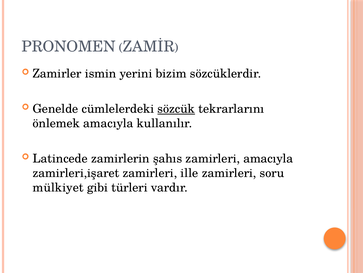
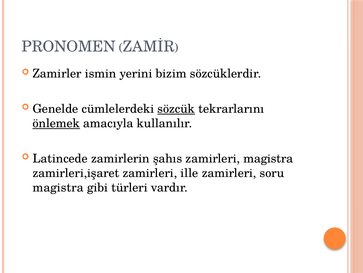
önlemek underline: none -> present (56, 123)
zamirleri amacıyla: amacıyla -> magistra (268, 158)
mülkiyet: mülkiyet -> magistra (58, 187)
